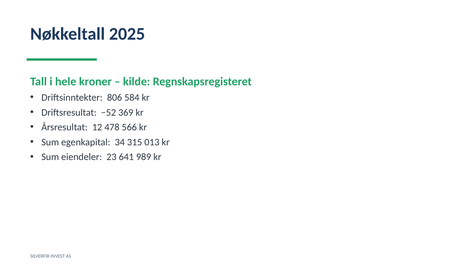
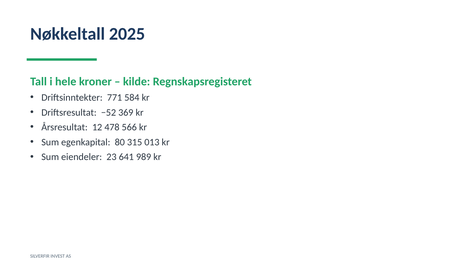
806: 806 -> 771 (115, 98)
34: 34 -> 80 (120, 142)
